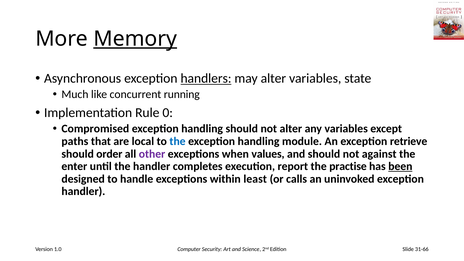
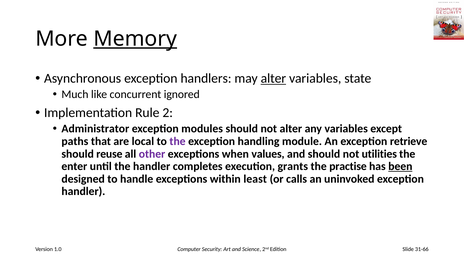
handlers underline: present -> none (206, 78)
alter underline: none -> present (273, 78)
running: running -> ignored (182, 94)
0: 0 -> 2 (168, 113)
Compromised: Compromised -> Administrator (95, 129)
handling: handling -> modules (202, 129)
the colour: blue -> purple (178, 141)
order: order -> reuse (109, 154)
against: against -> utilities (379, 154)
report: report -> grants (293, 166)
